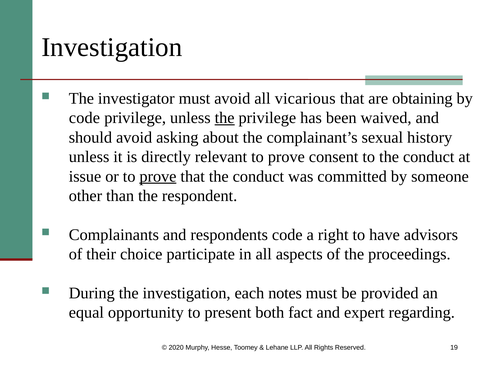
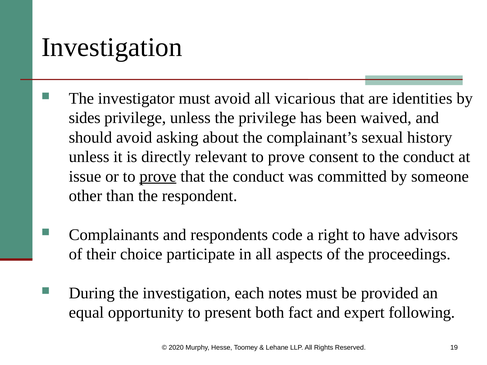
obtaining: obtaining -> identities (422, 99)
code: code -> sides (85, 118)
the underline: present -> none (225, 118)
regarding: regarding -> following (422, 313)
